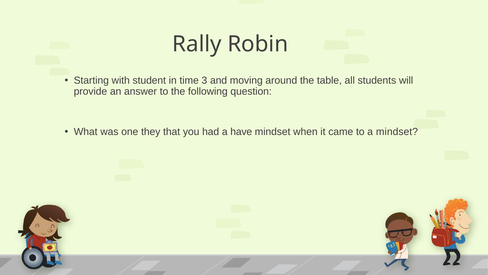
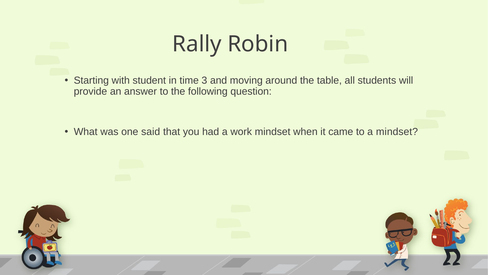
they: they -> said (151, 132)
have: have -> work (241, 132)
